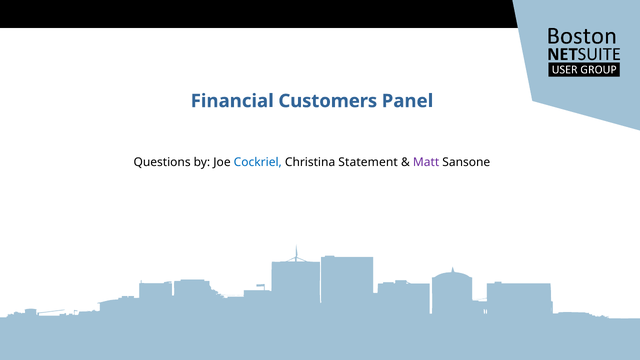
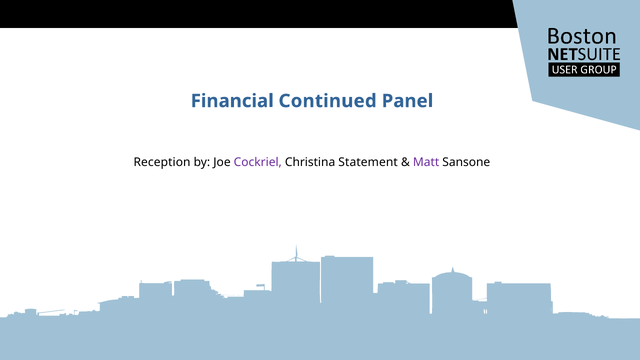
Customers: Customers -> Continued (328, 101)
Questions: Questions -> Reception (162, 162)
Cockriel colour: blue -> purple (258, 162)
